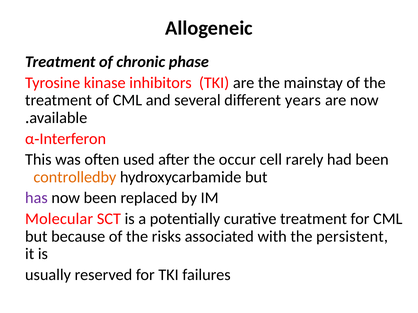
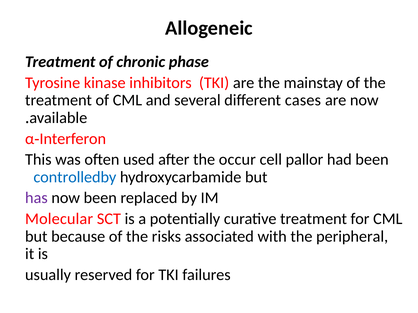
years: years -> cases (303, 100)
rarely: rarely -> pallor (304, 160)
controlledby colour: orange -> blue (75, 177)
persistent: persistent -> peripheral (352, 237)
